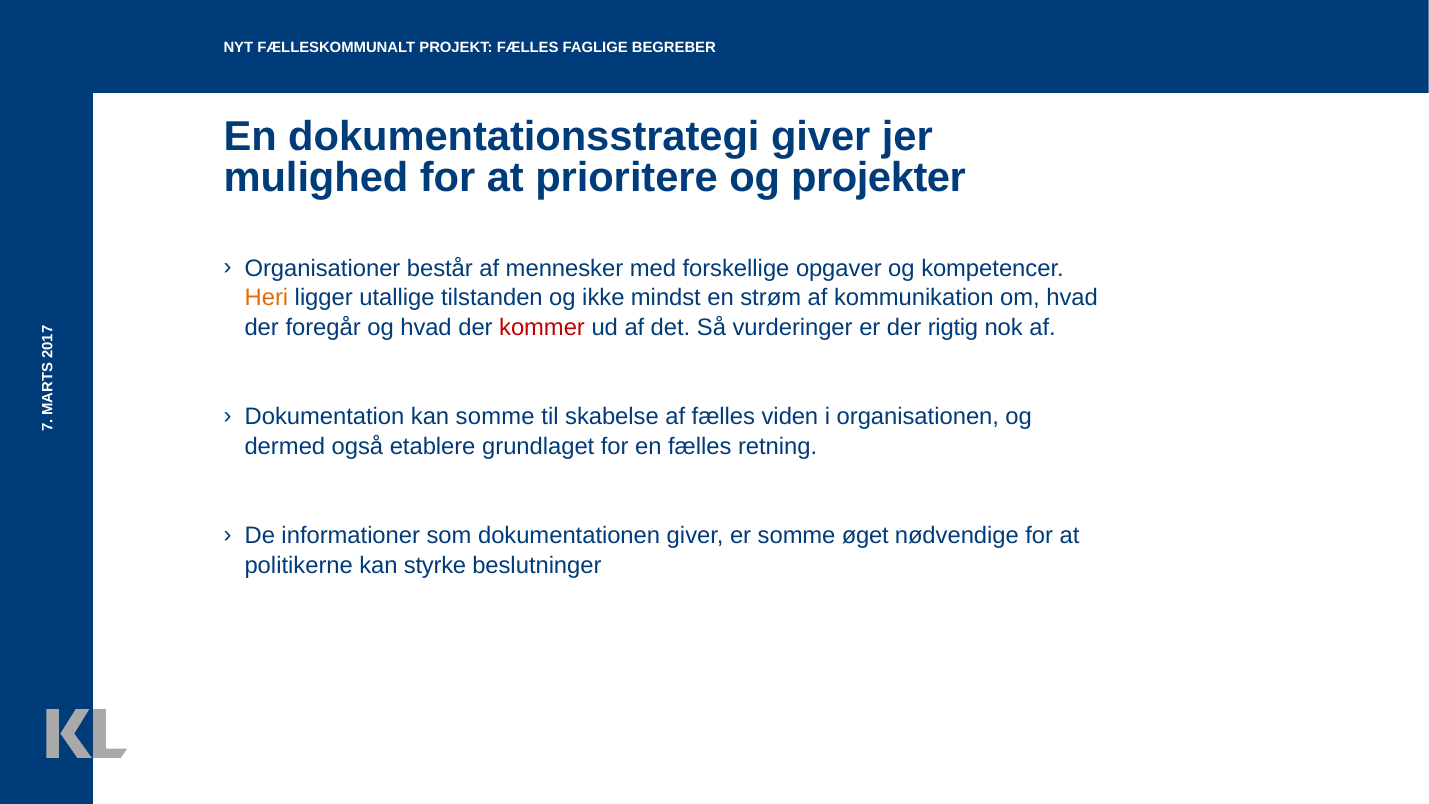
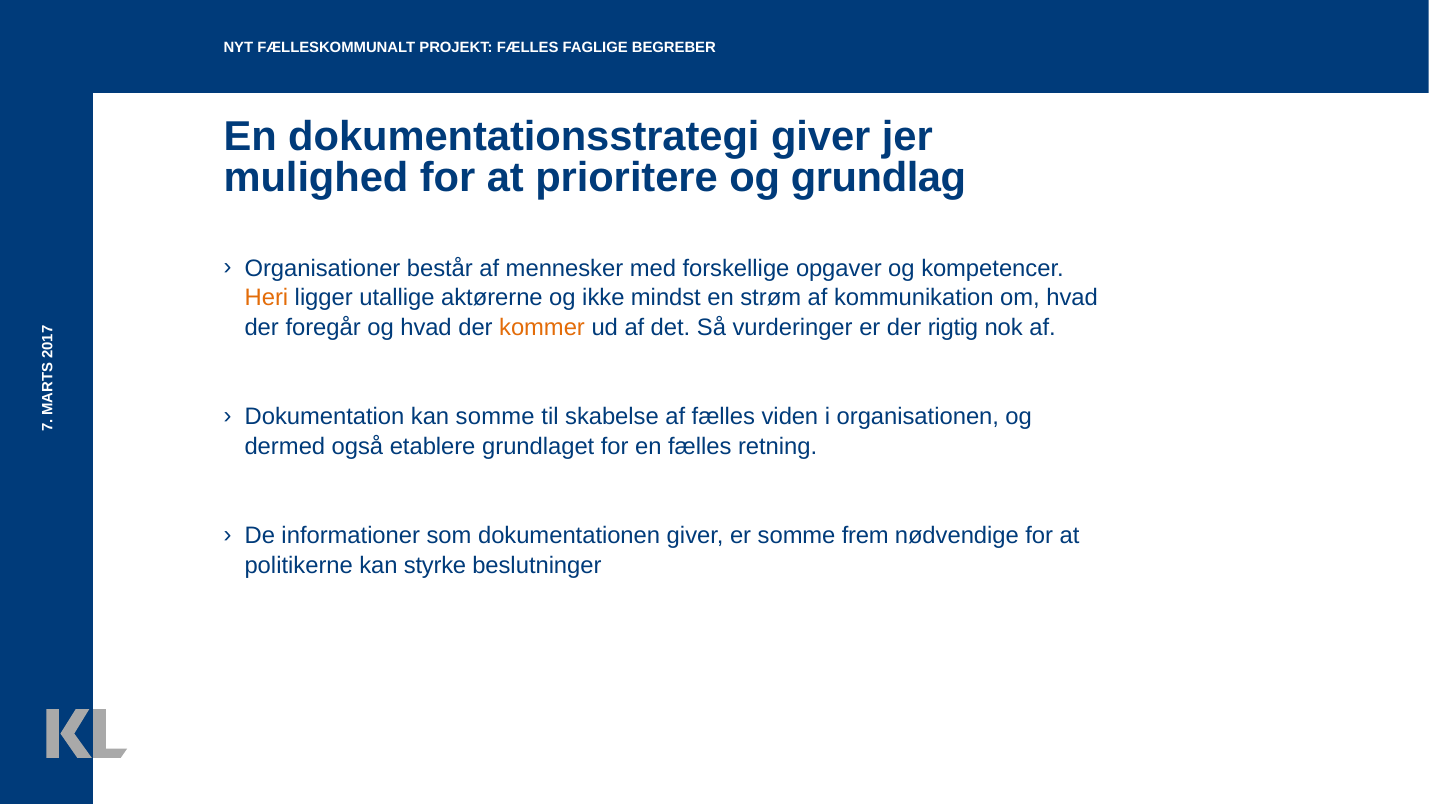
projekter: projekter -> grundlag (879, 178)
tilstanden: tilstanden -> aktørerne (492, 298)
kommer colour: red -> orange (542, 328)
øget: øget -> frem (865, 536)
